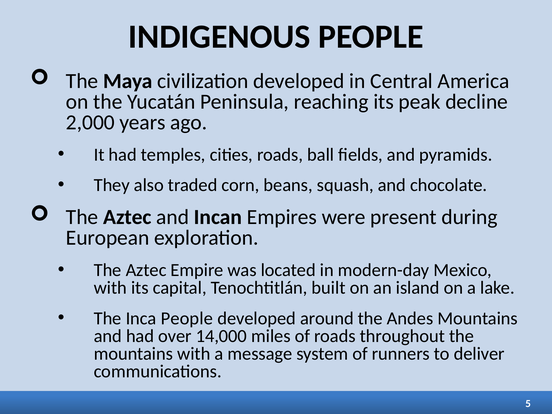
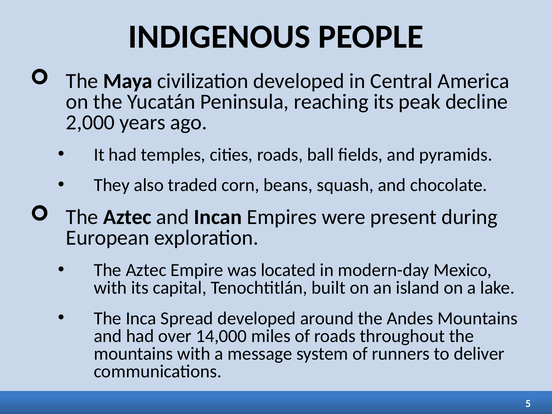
Inca People: People -> Spread (187, 318)
